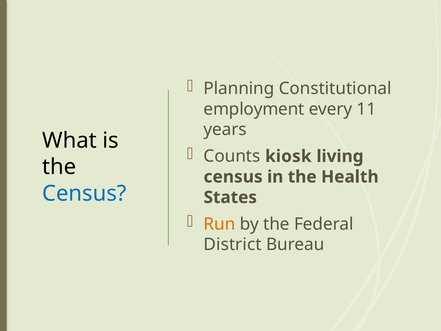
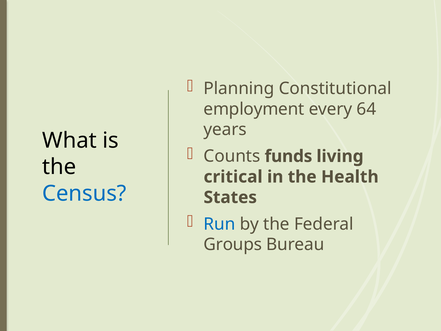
11: 11 -> 64 (366, 109)
kiosk: kiosk -> funds (288, 156)
census: census -> critical (233, 177)
Run colour: orange -> blue (219, 224)
District: District -> Groups (233, 244)
